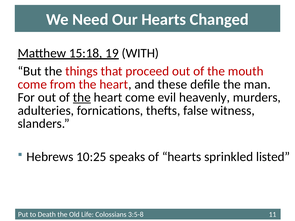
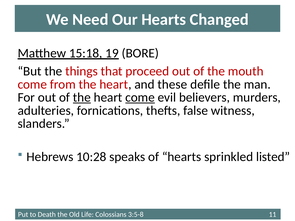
WITH: WITH -> BORE (140, 53)
come underline: none -> present (140, 98)
heavenly: heavenly -> believers (204, 98)
10:25: 10:25 -> 10:28 (91, 157)
